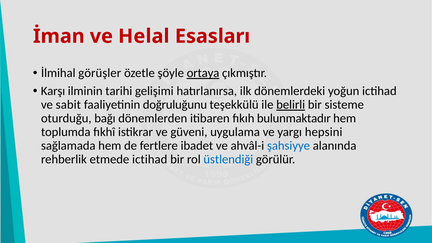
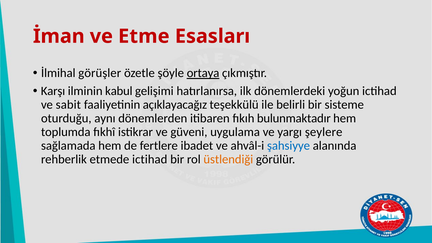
Helal: Helal -> Etme (144, 36)
tarihi: tarihi -> kabul (119, 91)
doğruluğunu: doğruluğunu -> açıklayacağız (175, 105)
belirli underline: present -> none (291, 105)
bağı: bağı -> aynı (105, 118)
hepsini: hepsini -> şeylere (324, 132)
üstlendiği colour: blue -> orange (228, 159)
